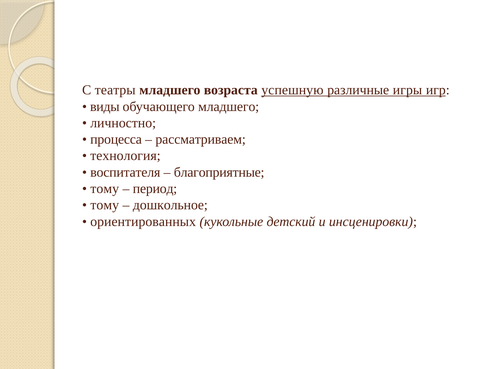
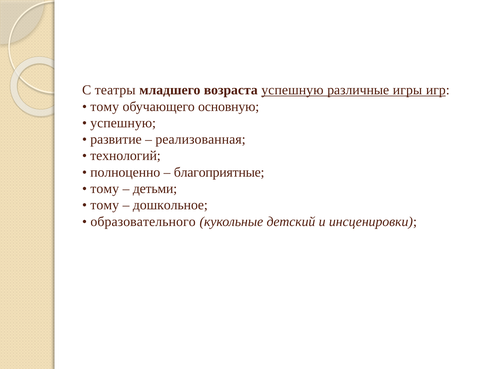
виды: виды -> тому (105, 107)
обучающего младшего: младшего -> основную (229, 107)
личностно: личностно -> успешную (123, 123)
процесса: процесса -> развитие (116, 139)
рассматриваем: рассматриваем -> реализованная (200, 139)
технология: технология -> технологий (125, 156)
воспитателя: воспитателя -> полноценно (125, 172)
период: период -> детьми (155, 189)
ориентированных: ориентированных -> образовательного (143, 221)
